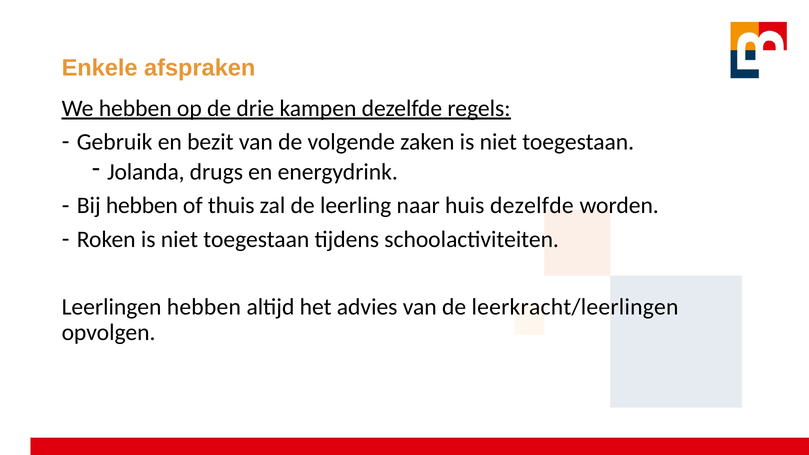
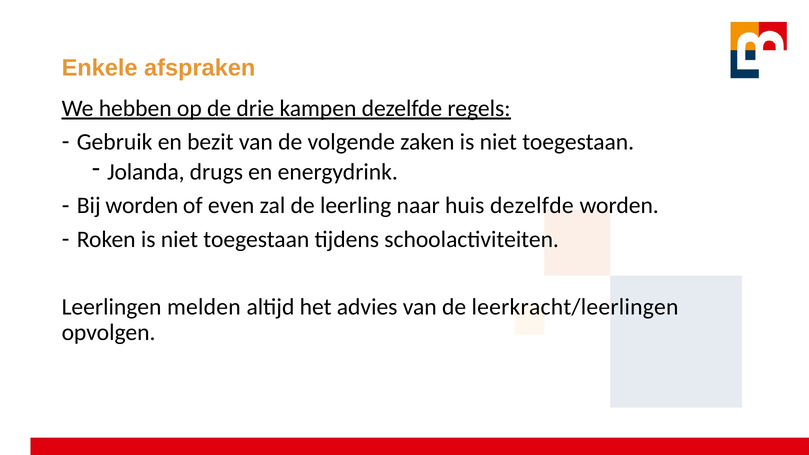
Bij hebben: hebben -> worden (142, 206)
thuis: thuis -> even (231, 206)
Leerlingen hebben: hebben -> melden (204, 307)
